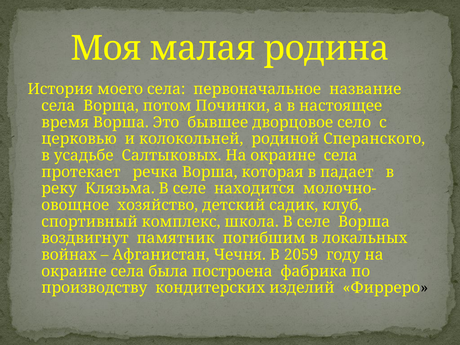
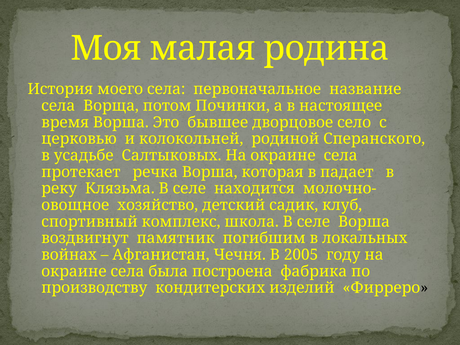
2059: 2059 -> 2005 (301, 255)
